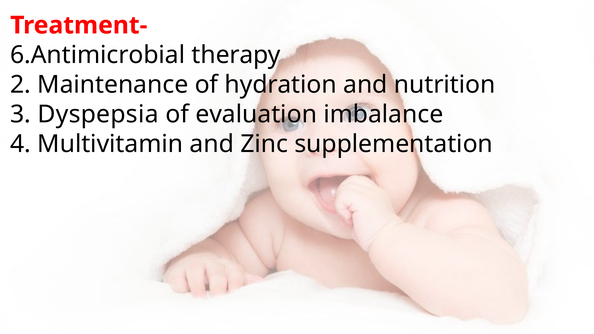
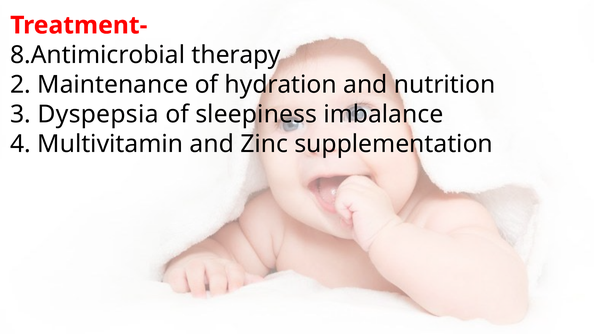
6.Antimicrobial: 6.Antimicrobial -> 8.Antimicrobial (98, 55)
evaluation: evaluation -> sleepiness (256, 114)
